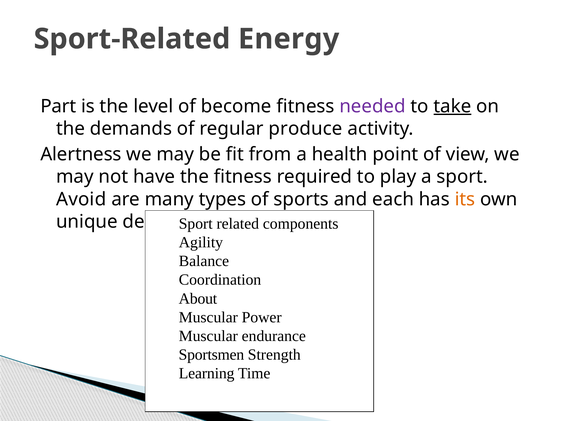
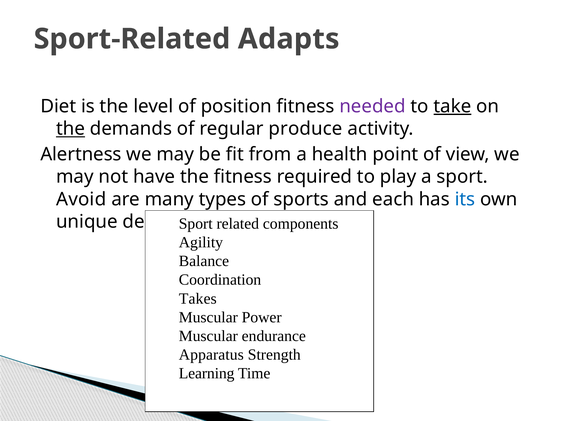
Energy: Energy -> Adapts (289, 39)
Part: Part -> Diet (58, 106)
become: become -> position (236, 106)
the underline: none -> present (71, 129)
its colour: orange -> blue (465, 199)
About: About -> Takes (198, 299)
Sportsmen: Sportsmen -> Apparatus (211, 355)
